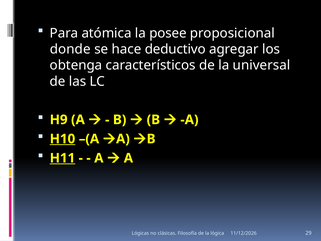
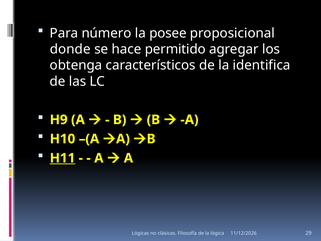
atómica: atómica -> número (107, 33)
deductivo: deductivo -> permitido (175, 49)
universal: universal -> identifica (262, 65)
H10 underline: present -> none (62, 139)
